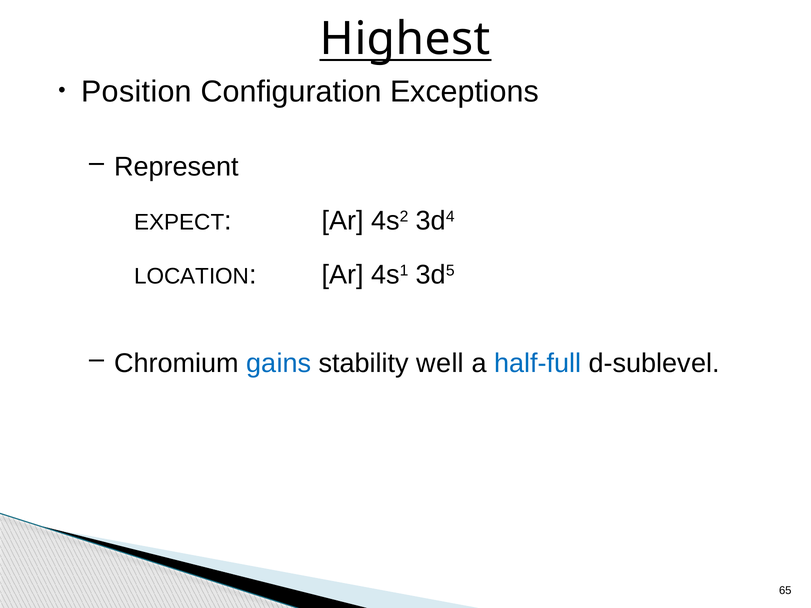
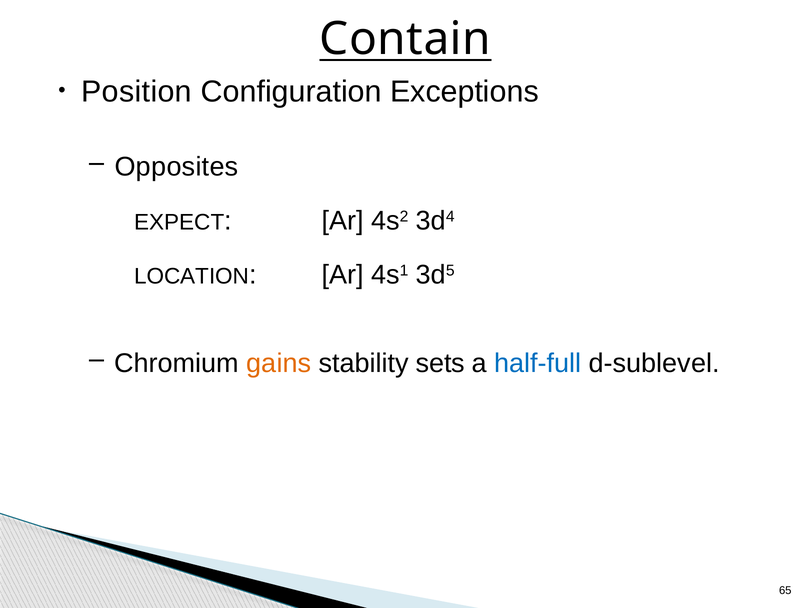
Highest: Highest -> Contain (405, 39)
Represent: Represent -> Opposites (177, 167)
gains colour: blue -> orange (279, 363)
well: well -> sets (440, 363)
